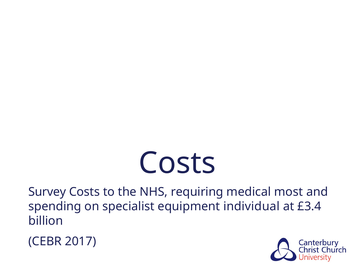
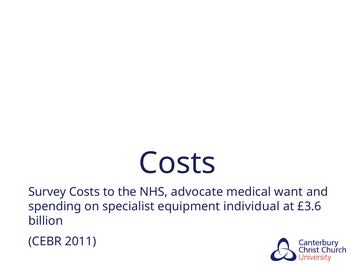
requiring: requiring -> advocate (197, 192)
most: most -> want (289, 192)
£3.4: £3.4 -> £3.6 (309, 207)
2017: 2017 -> 2011 (81, 242)
